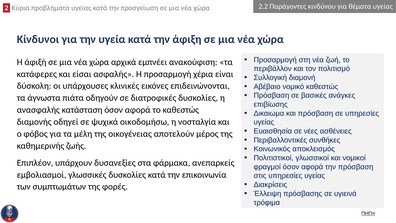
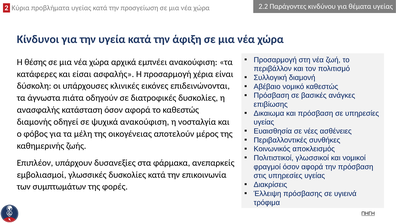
άφιξή: άφιξή -> θέσης (35, 62)
ψυχικά οικοδομήσω: οικοδομήσω -> ανακούφιση (145, 122)
